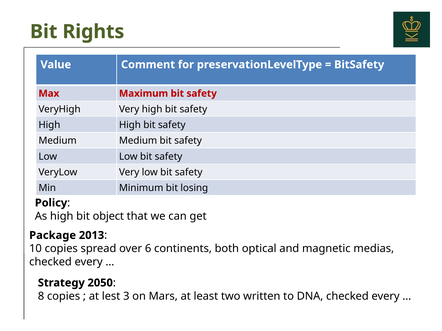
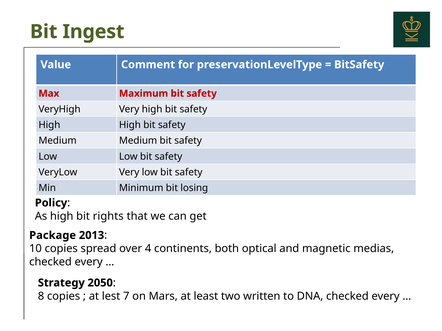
Rights: Rights -> Ingest (93, 32)
object: object -> rights (108, 216)
6: 6 -> 4 (148, 249)
3: 3 -> 7 (126, 296)
